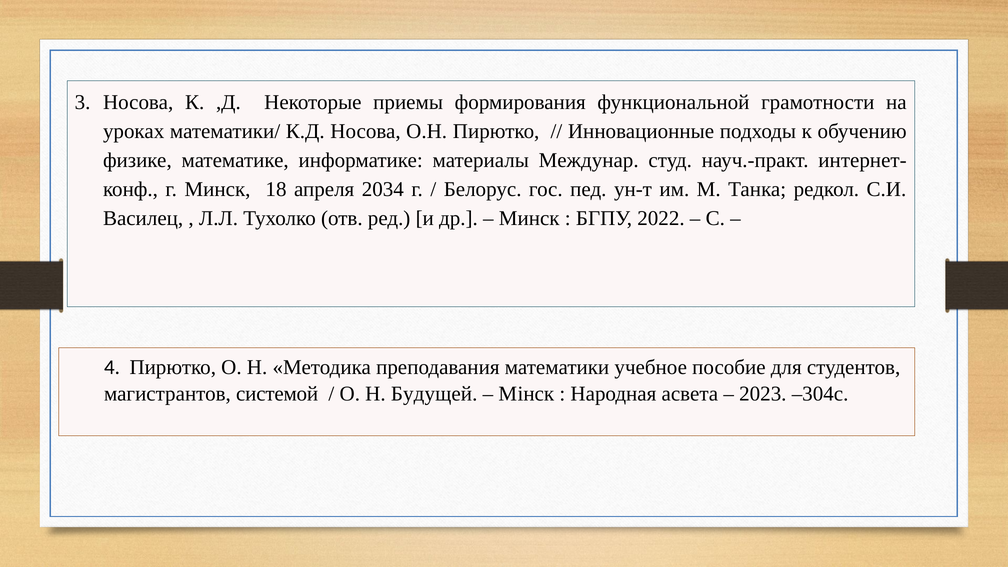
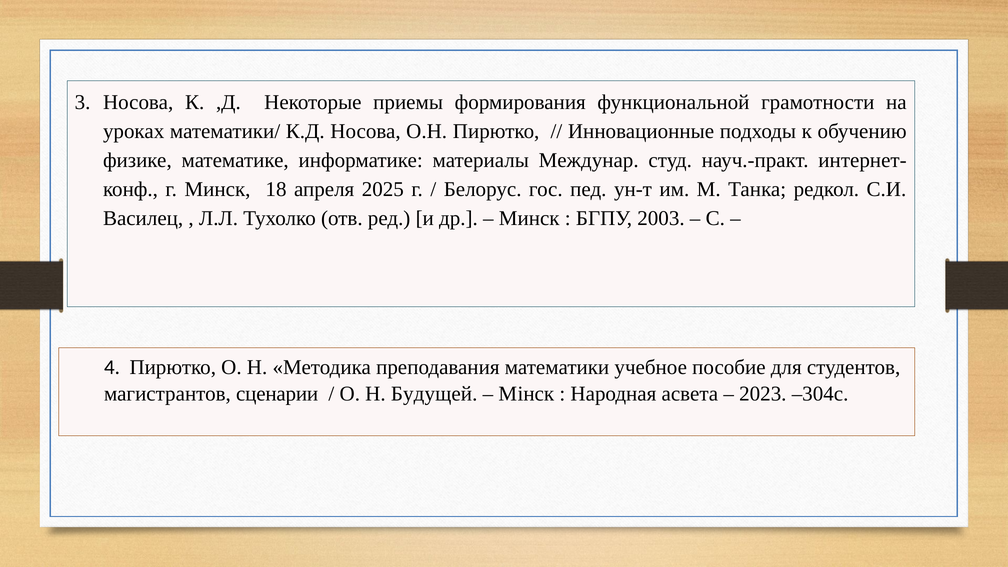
2034: 2034 -> 2025 (383, 189)
2022: 2022 -> 2003 (661, 218)
системой: системой -> сценарии (277, 394)
